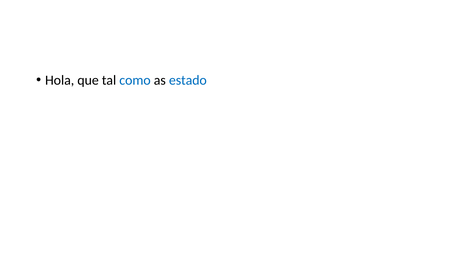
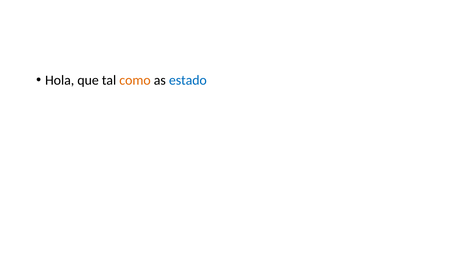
como colour: blue -> orange (135, 80)
